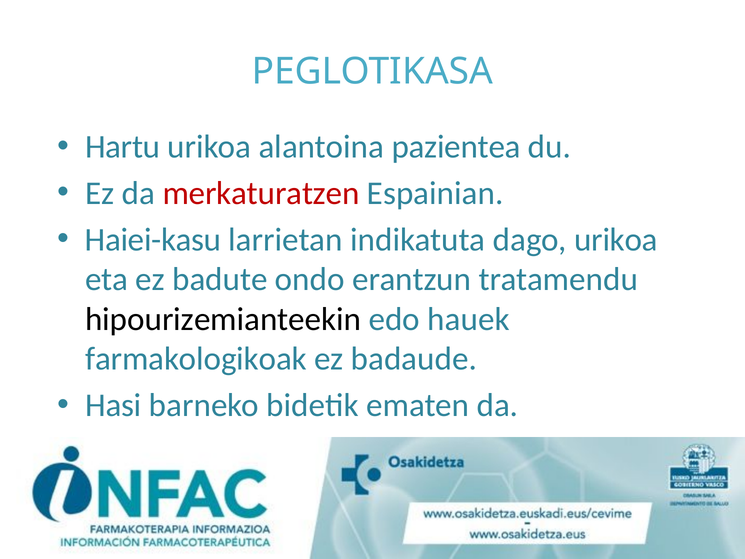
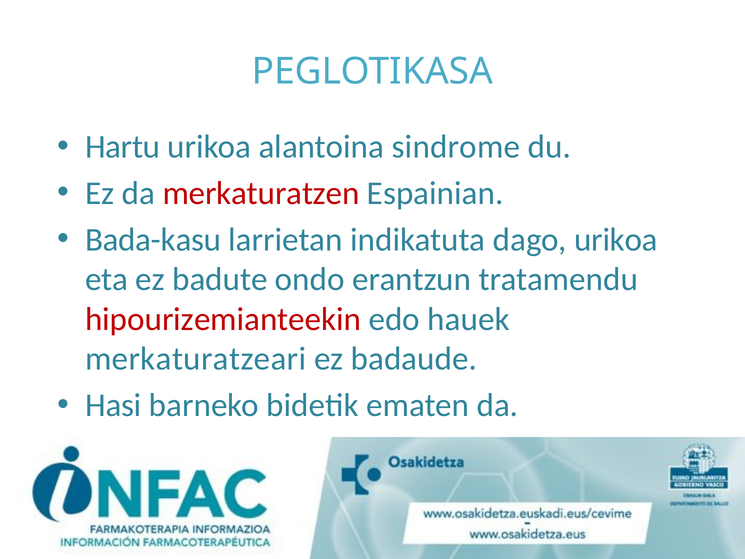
pazientea: pazientea -> sindrome (456, 147)
Haiei-kasu: Haiei-kasu -> Bada-kasu (153, 240)
hipourizemianteekin colour: black -> red (223, 319)
farmakologikoak: farmakologikoak -> merkaturatzeari (196, 359)
